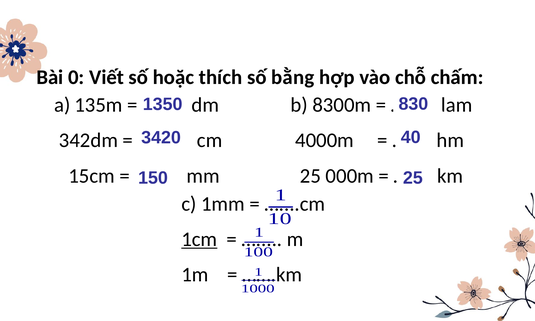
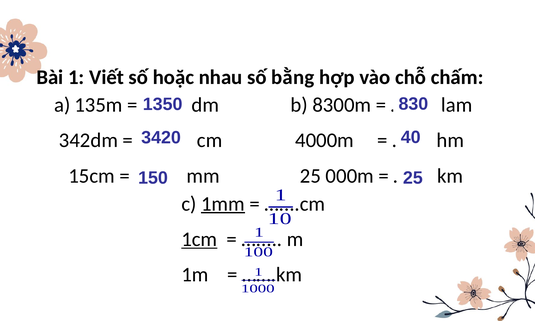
Bài 0: 0 -> 1 (76, 77)
thích: thích -> nhau (221, 77)
1mm underline: none -> present (223, 204)
